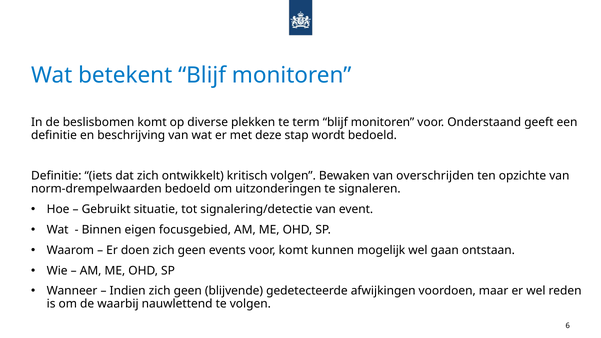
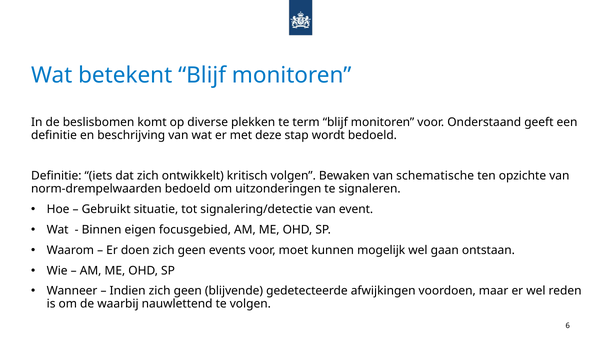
overschrijden: overschrijden -> schematische (435, 176)
voor komt: komt -> moet (293, 250)
